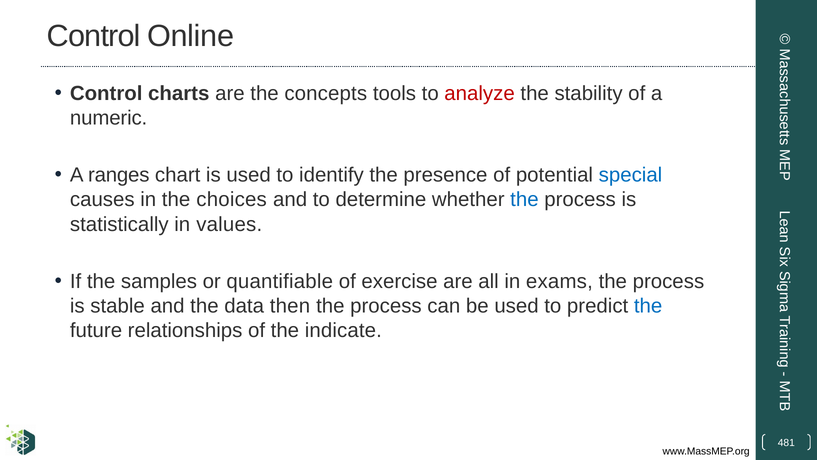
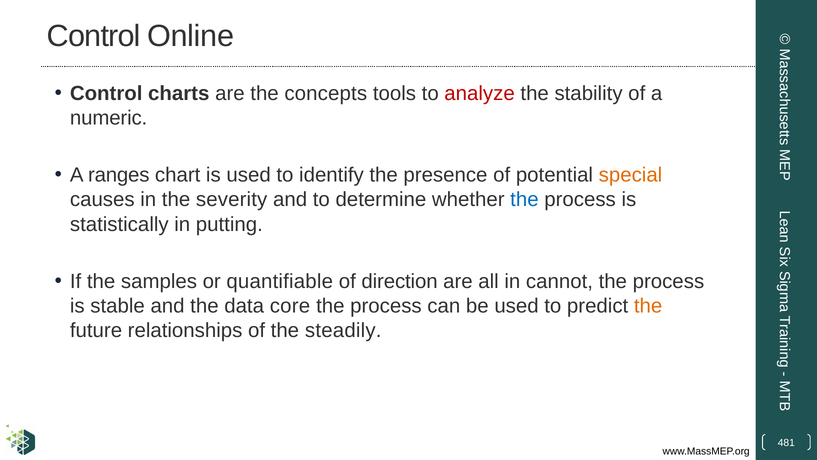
special colour: blue -> orange (630, 175)
choices: choices -> severity (232, 200)
values: values -> putting (229, 224)
exercise: exercise -> direction (400, 281)
exams: exams -> cannot (559, 281)
then: then -> core (290, 306)
the colour: blue -> orange (648, 306)
indicate: indicate -> steadily (343, 330)
